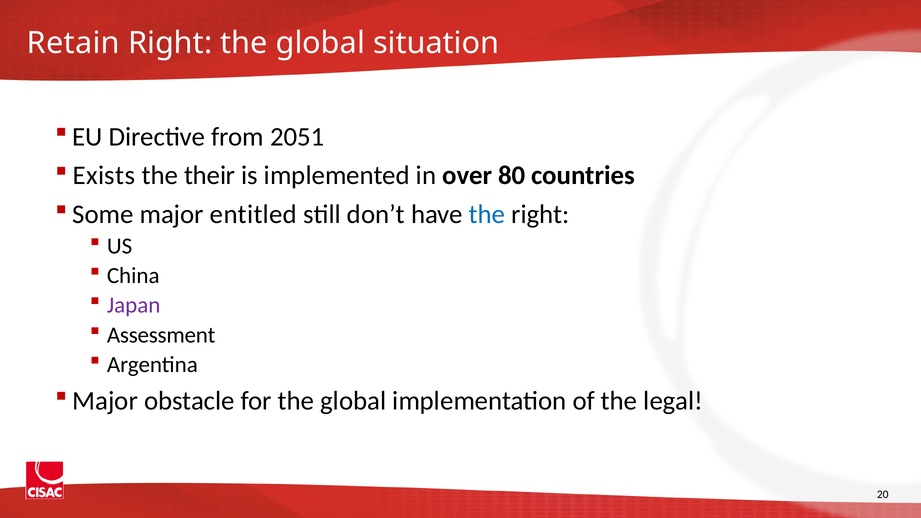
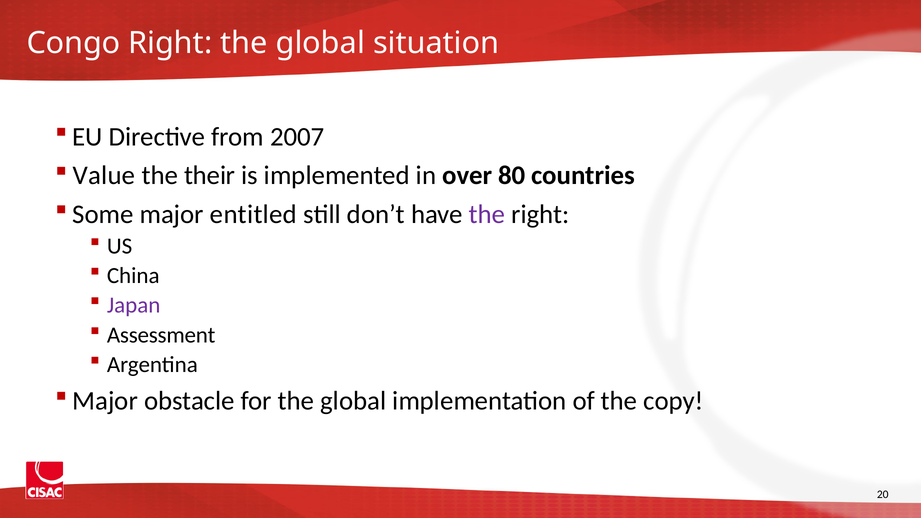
Retain: Retain -> Congo (73, 43)
2051: 2051 -> 2007 (297, 137)
Exists: Exists -> Value (104, 176)
the colour: blue -> purple (487, 214)
legal: legal -> copy (673, 401)
